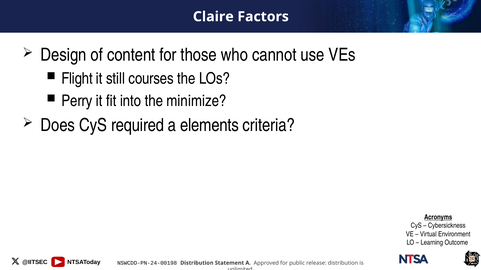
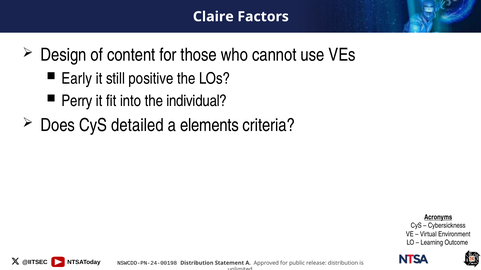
Flight: Flight -> Early (77, 79)
courses: courses -> positive (151, 79)
minimize: minimize -> individual (197, 101)
required: required -> detailed (137, 125)
